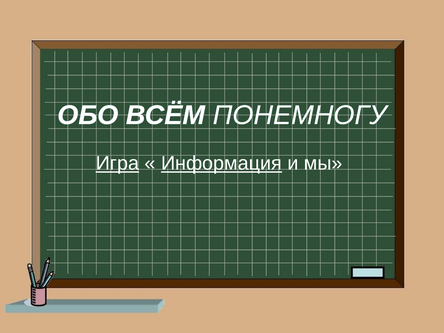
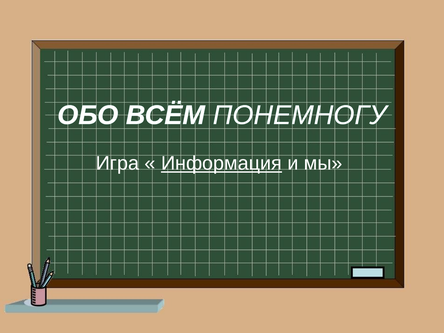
Игра underline: present -> none (117, 163)
